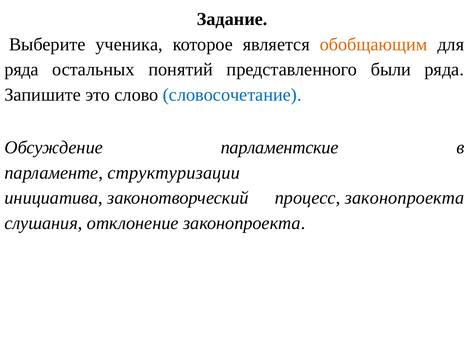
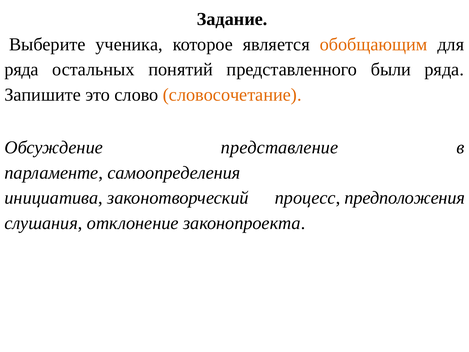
словосочетание colour: blue -> orange (232, 95)
парламентские: парламентские -> представление (280, 147)
структуризации: структуризации -> самоопределения (174, 173)
процесс законопроекта: законопроекта -> предположения (405, 198)
